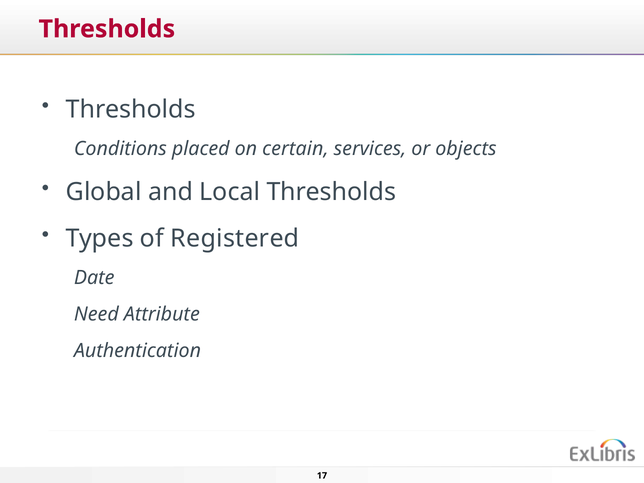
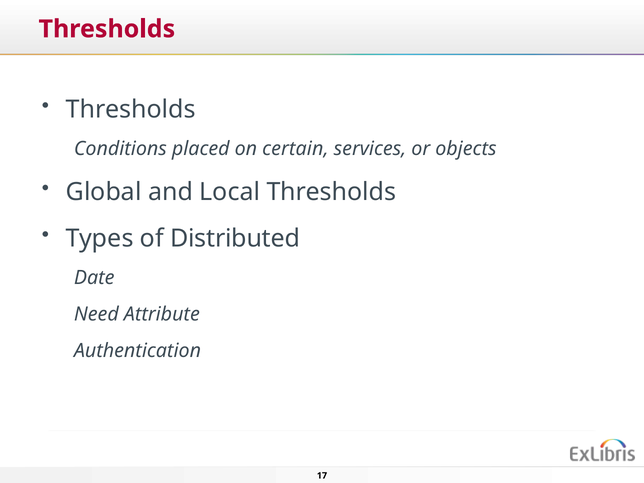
Registered: Registered -> Distributed (235, 239)
